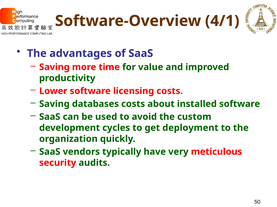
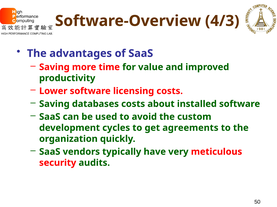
4/1: 4/1 -> 4/3 (222, 21)
deployment: deployment -> agreements (190, 128)
